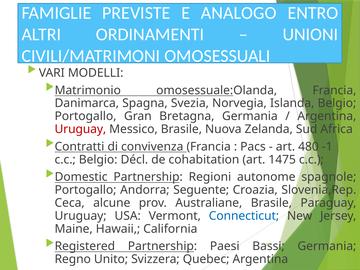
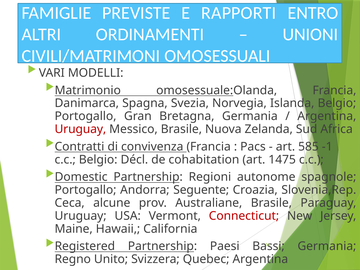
ANALOGO: ANALOGO -> RAPPORTI (239, 13)
480: 480 -> 585 (308, 147)
Connecticut colour: blue -> red (244, 216)
